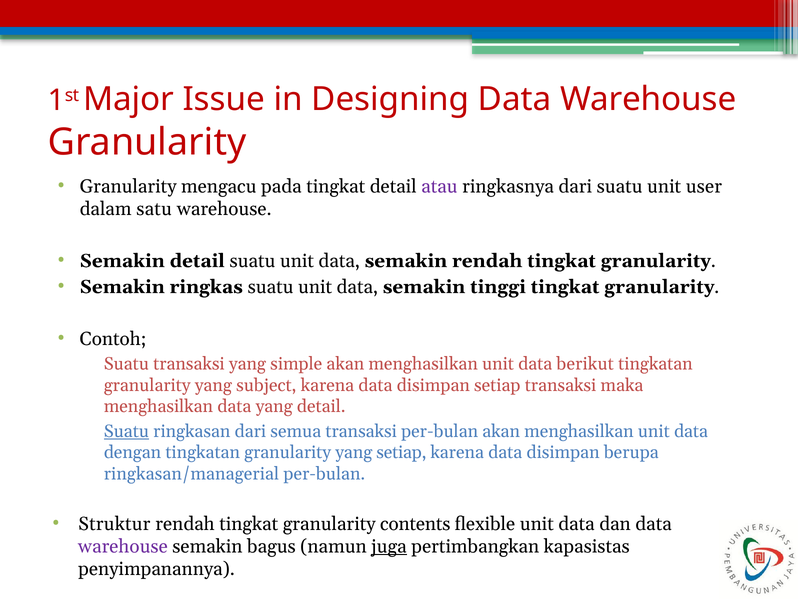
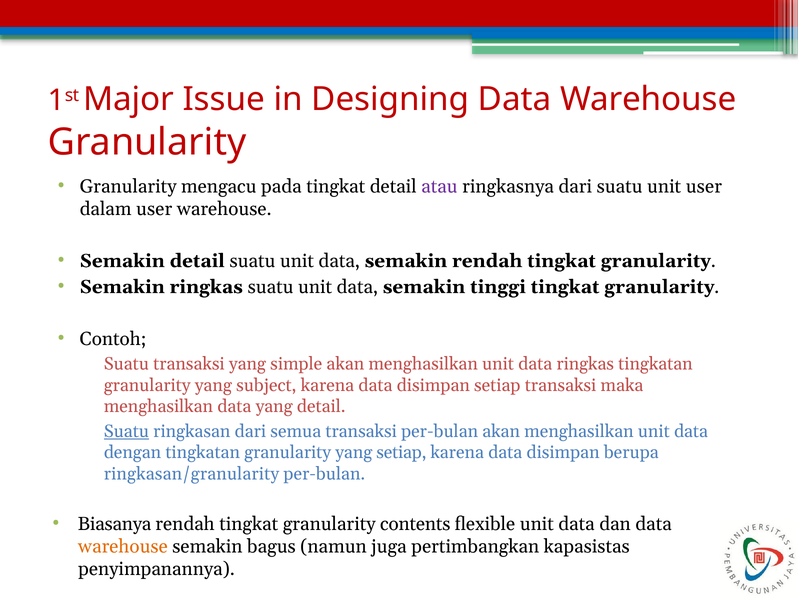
dalam satu: satu -> user (154, 209)
data berikut: berikut -> ringkas (585, 364)
ringkasan/managerial: ringkasan/managerial -> ringkasan/granularity (191, 473)
Struktur: Struktur -> Biasanya (115, 523)
warehouse colour: purple -> orange (123, 546)
juga underline: present -> none (389, 546)
